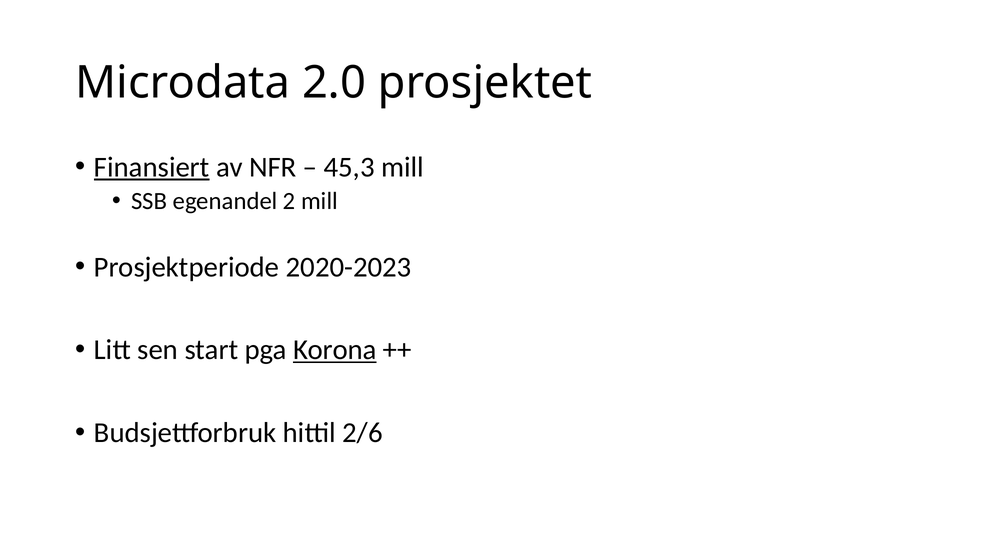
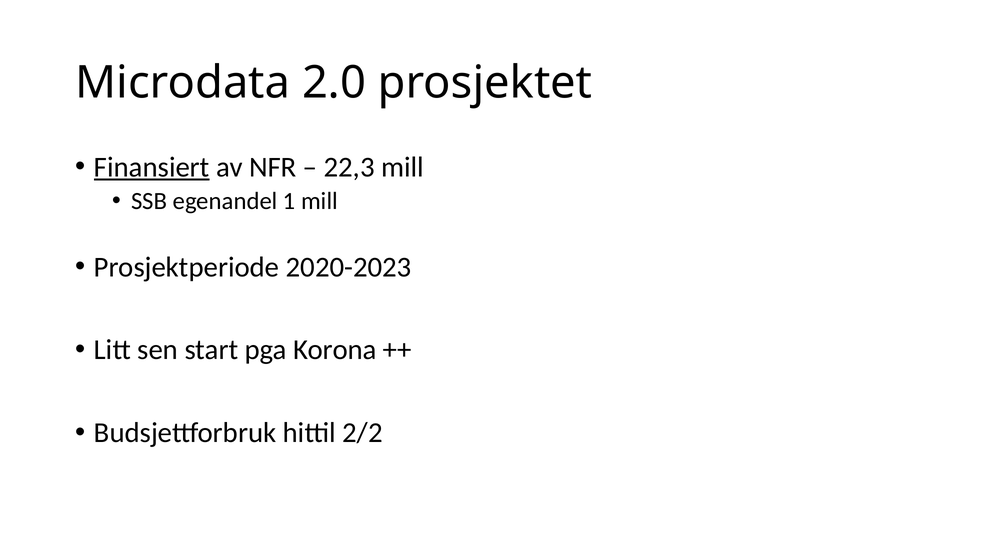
45,3: 45,3 -> 22,3 (349, 167)
2: 2 -> 1 (289, 201)
Korona underline: present -> none (335, 350)
2/6: 2/6 -> 2/2 (362, 433)
